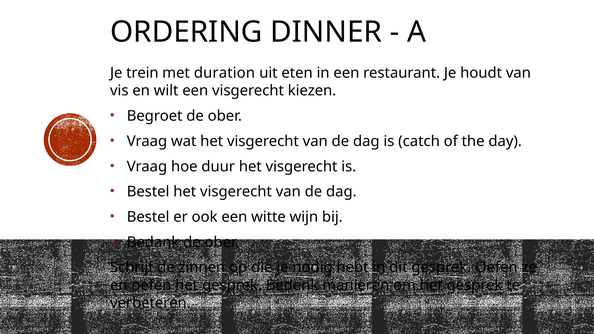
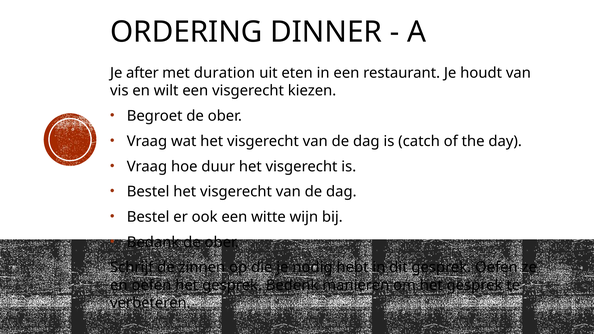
trein: trein -> after (142, 73)
